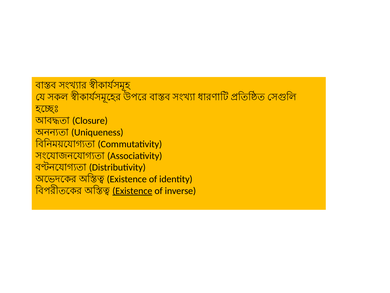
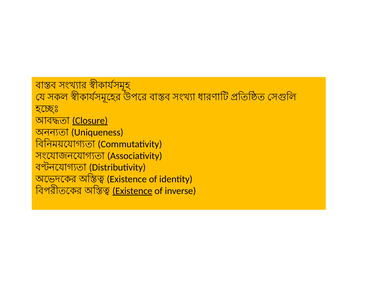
Closure underline: none -> present (90, 120)
